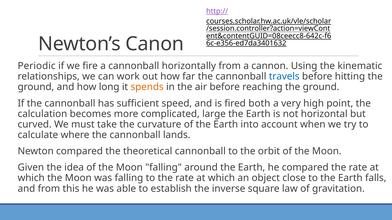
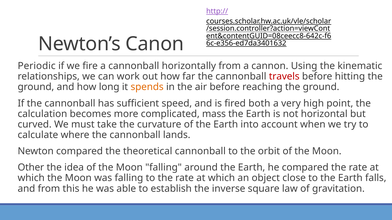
travels colour: blue -> red (284, 77)
large: large -> mass (214, 114)
Given: Given -> Other (31, 168)
